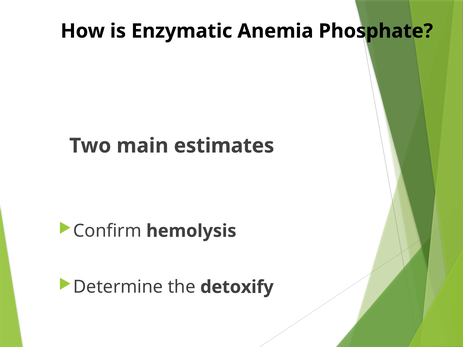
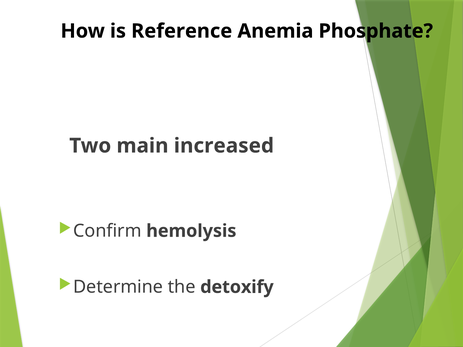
Enzymatic: Enzymatic -> Reference (182, 31)
estimates: estimates -> increased (224, 146)
